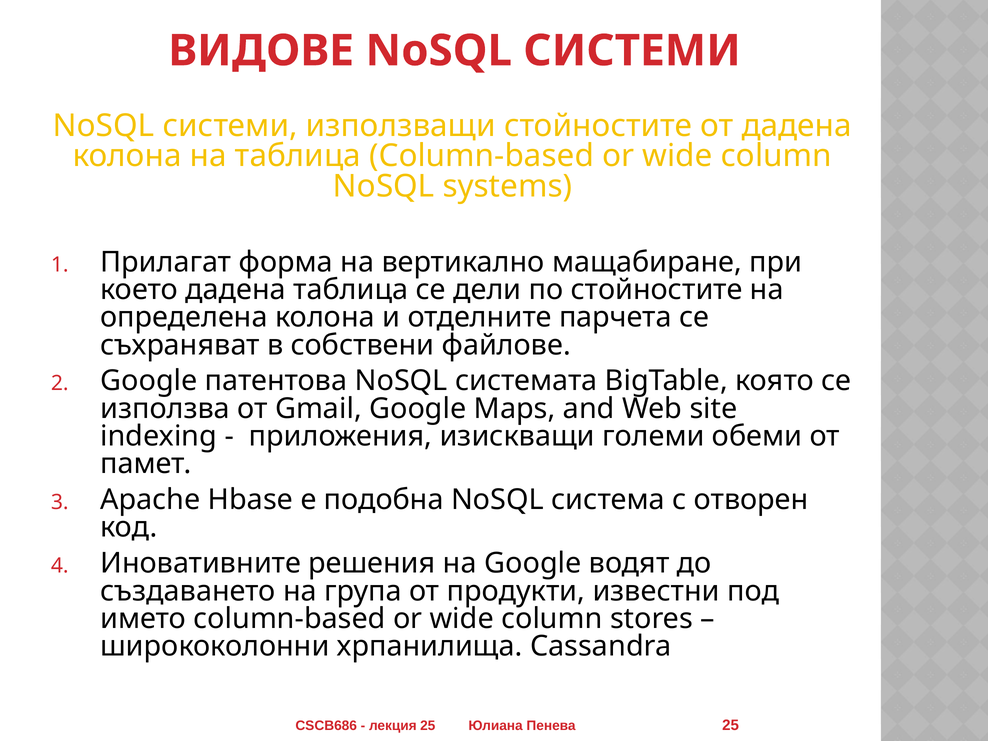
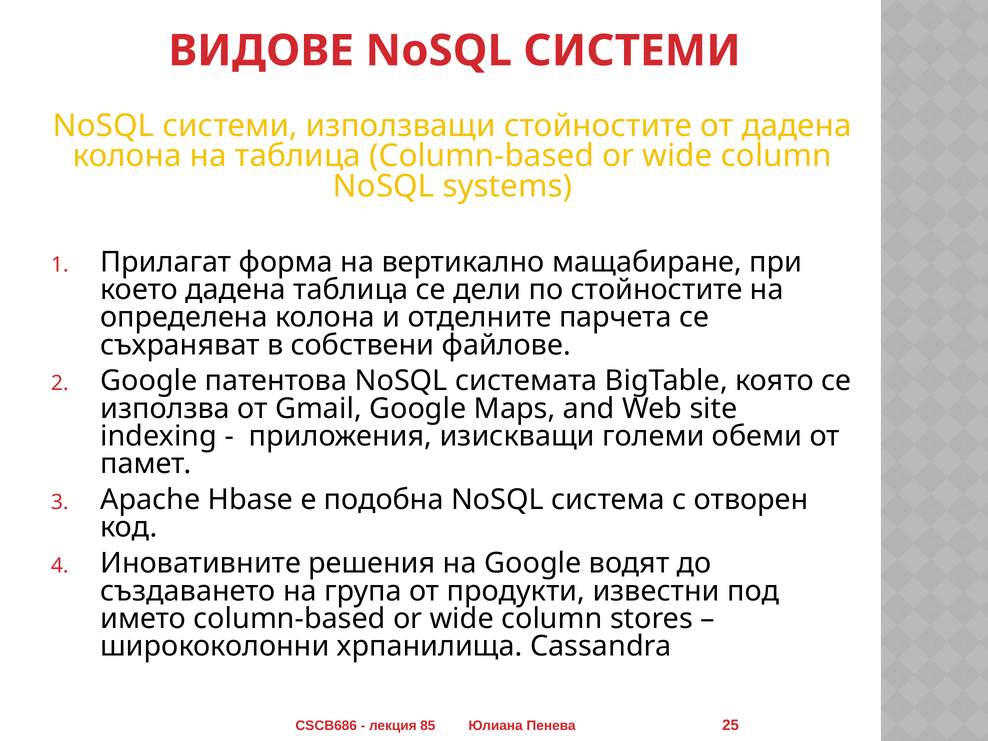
лекция 25: 25 -> 85 (428, 726)
